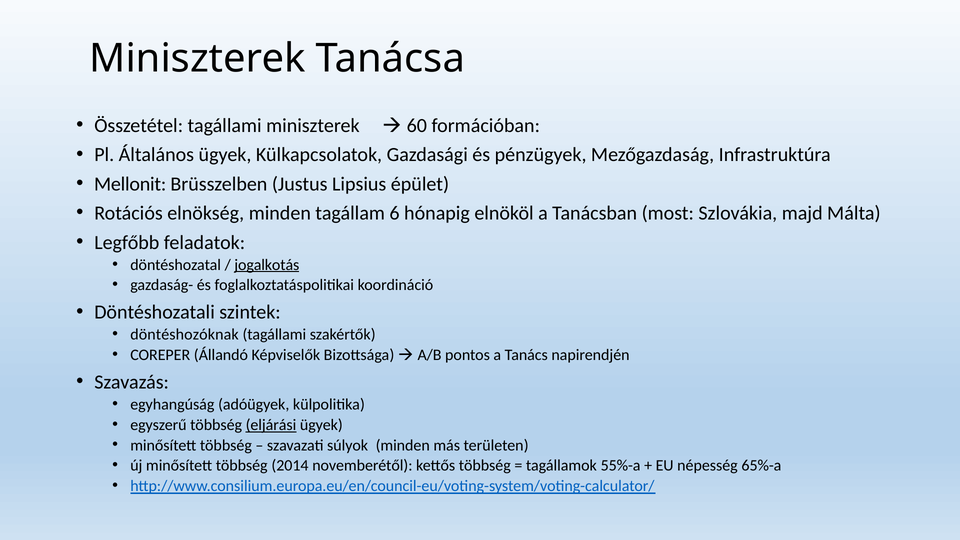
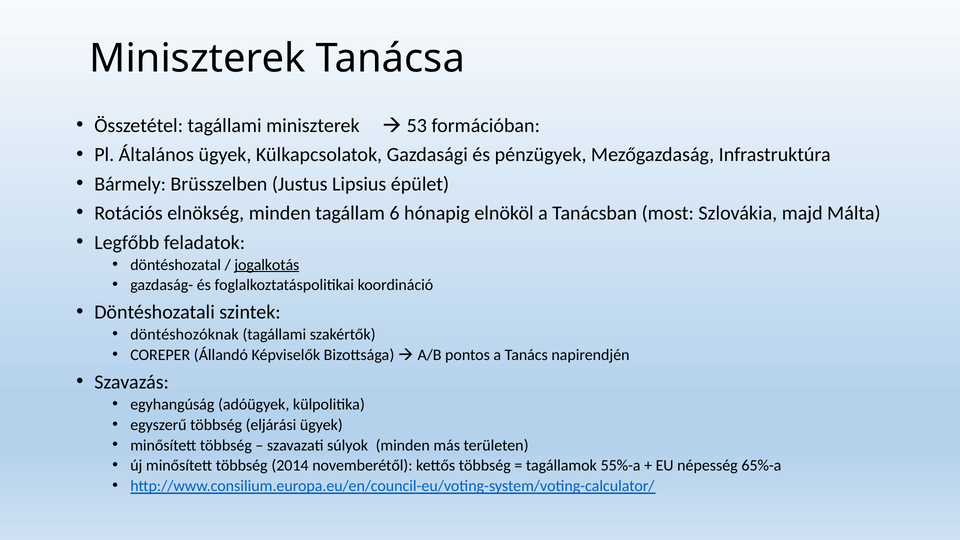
60: 60 -> 53 (417, 126)
Mellonit: Mellonit -> Bármely (130, 184)
eljárási underline: present -> none (271, 425)
